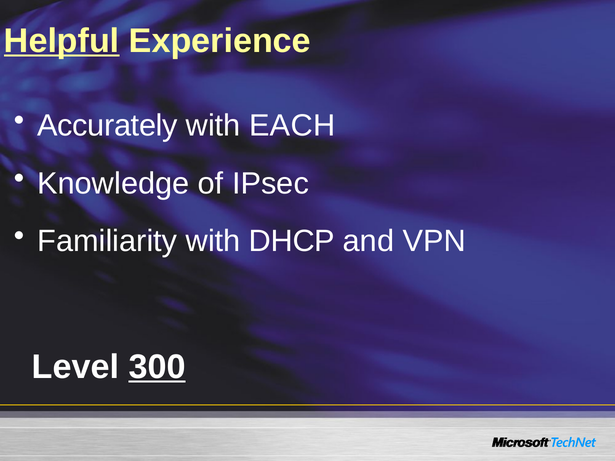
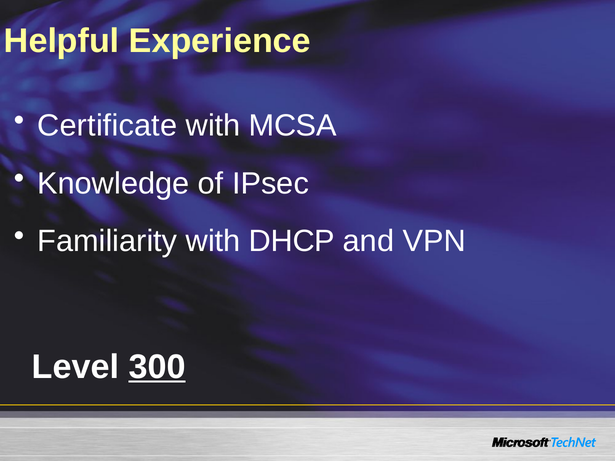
Helpful underline: present -> none (62, 41)
Accurately: Accurately -> Certificate (107, 126)
EACH: EACH -> MCSA (293, 126)
